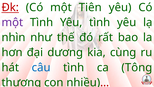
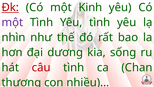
Tiên: Tiên -> Kinh (90, 7)
cùng: cùng -> sống (123, 52)
câu colour: blue -> red (41, 67)
Tông: Tông -> Chan (137, 67)
